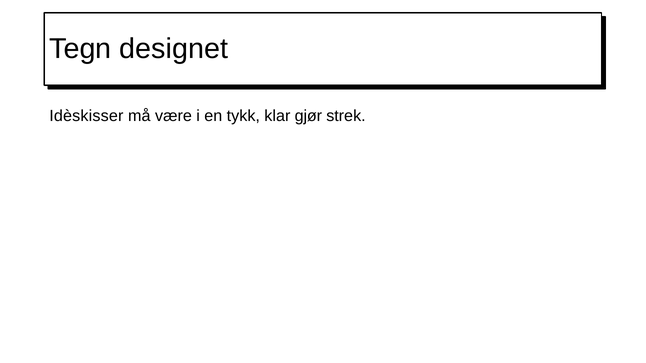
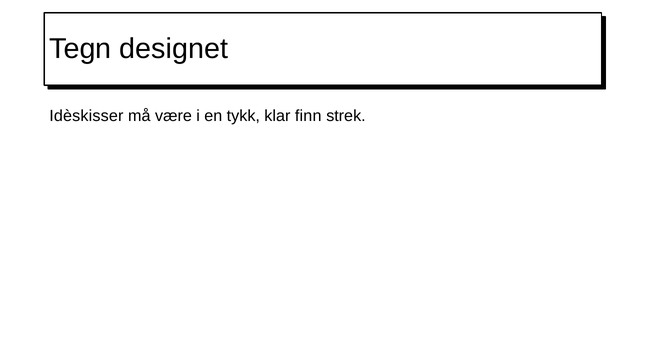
gjør: gjør -> finn (308, 116)
